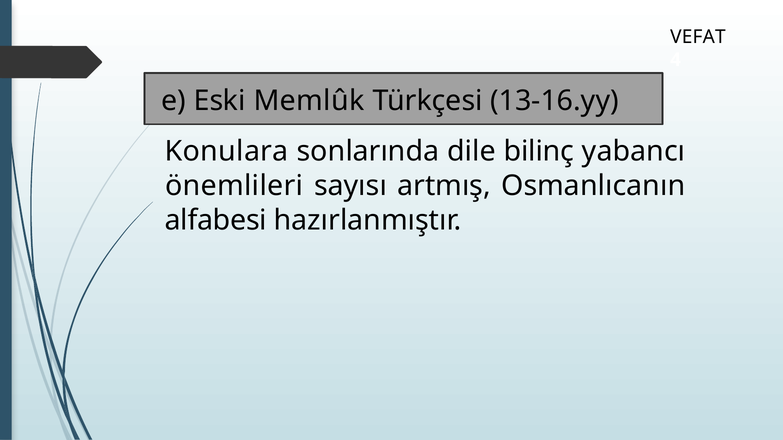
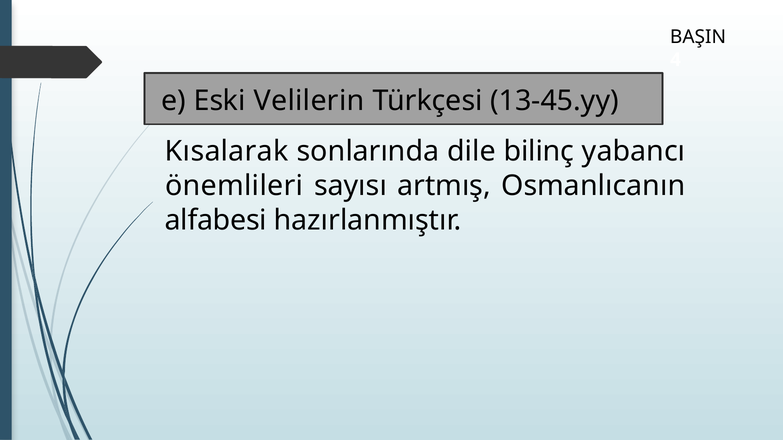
VEFAT: VEFAT -> BAŞIN (698, 37)
Memlûk: Memlûk -> Velilerin (309, 101)
13-16.yy: 13-16.yy -> 13-45.yy (554, 101)
Konulara: Konulara -> Kısalarak (227, 151)
